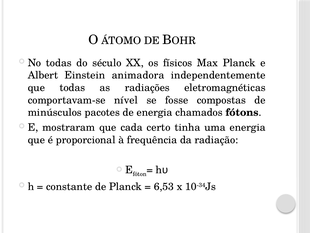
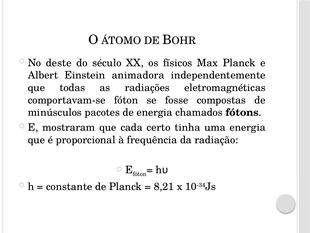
No todas: todas -> deste (59, 63)
comportavam-se nível: nível -> fóton (126, 100)
6,53: 6,53 -> 8,21 (164, 186)
